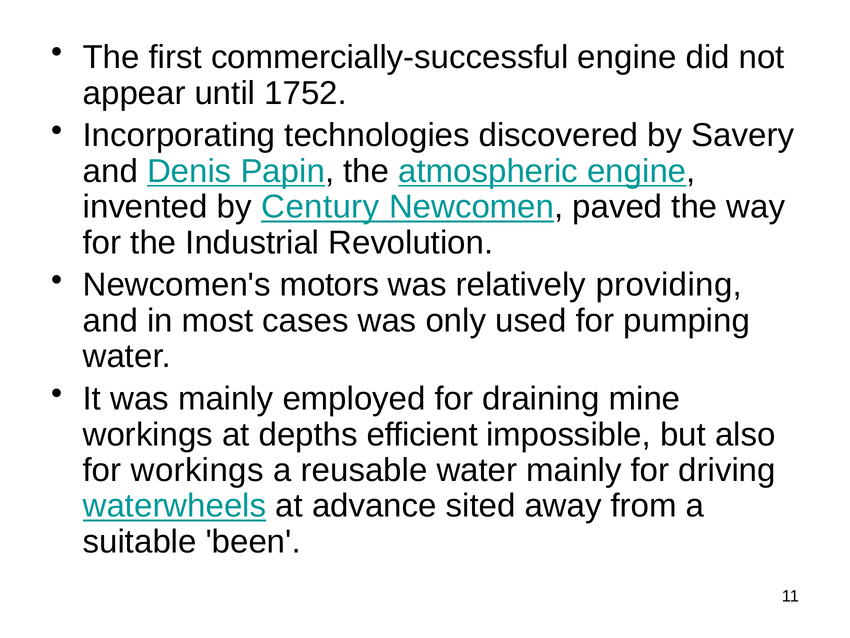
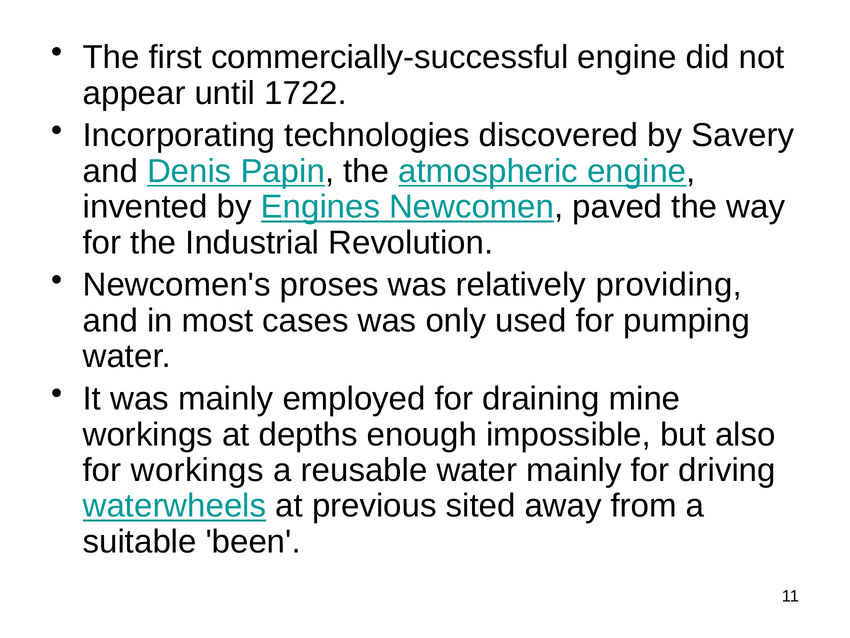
1752: 1752 -> 1722 (306, 93)
Century: Century -> Engines (320, 207)
motors: motors -> proses (329, 285)
efficient: efficient -> enough (422, 434)
advance: advance -> previous (374, 506)
